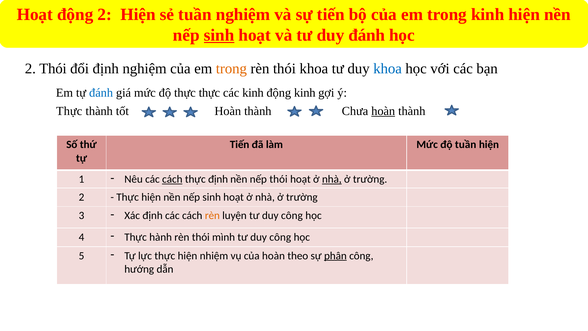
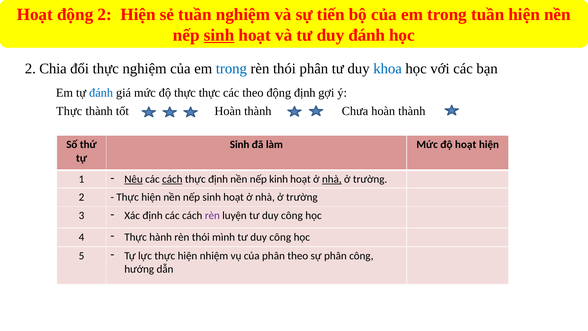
trong kinh: kinh -> tuần (488, 14)
2 Thói: Thói -> Chia (53, 69)
đổi định: định -> thực (106, 69)
trong colour: orange -> blue (231, 69)
thói khoa: khoa -> phân (314, 69)
các kinh: kinh -> theo (253, 93)
động kinh: kinh -> định (305, 93)
hoàn underline: present -> none (383, 111)
Tiến: Tiến -> Sinh (240, 144)
độ tuần: tuần -> hoạt (466, 144)
Nêu underline: none -> present (134, 179)
nếp thói: thói -> kinh (279, 179)
rèn colour: orange -> purple (212, 215)
của hoàn: hoàn -> phân (273, 256)
phân underline: present -> none (335, 256)
